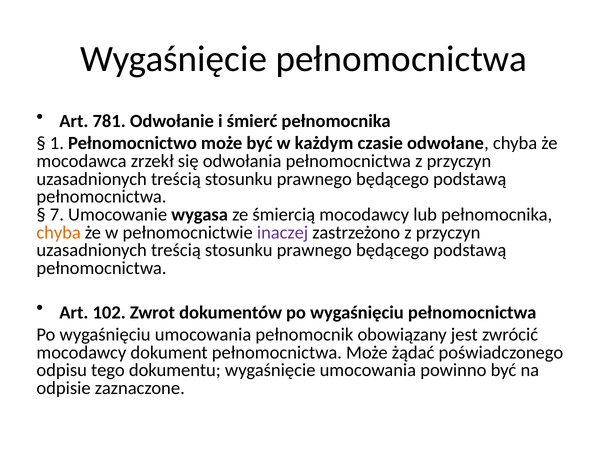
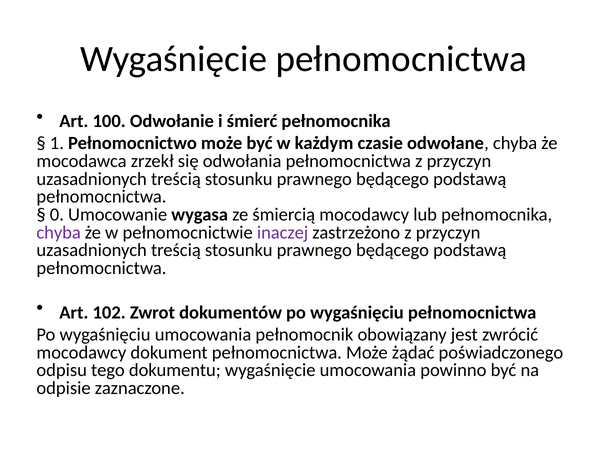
781: 781 -> 100 (109, 121)
7: 7 -> 0 (57, 215)
chyba colour: orange -> purple (59, 232)
